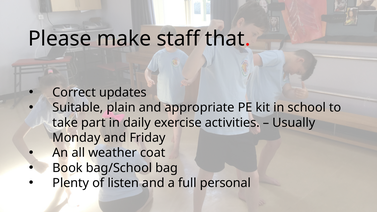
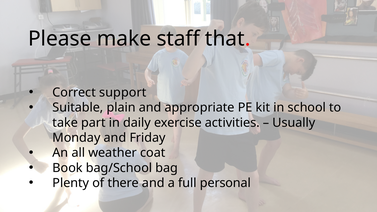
updates: updates -> support (123, 93)
listen: listen -> there (123, 183)
